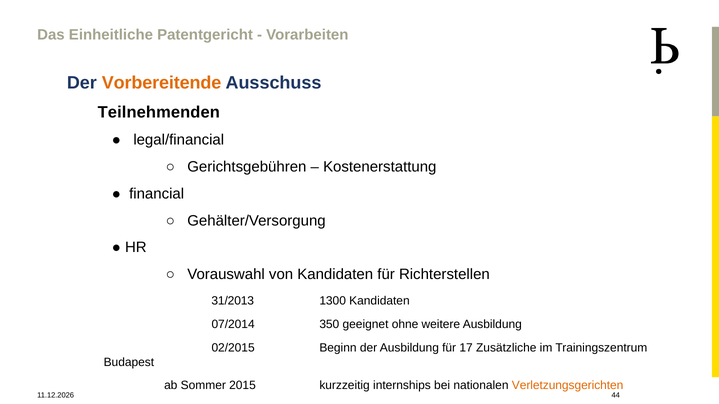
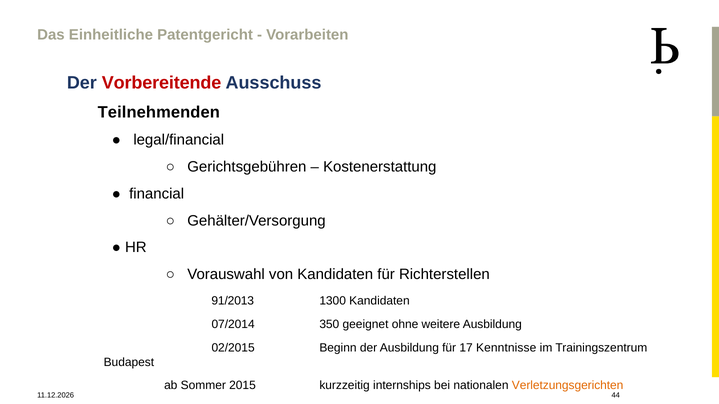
Vorbereitende colour: orange -> red (162, 83)
31/2013: 31/2013 -> 91/2013 (233, 301)
Zusätzliche: Zusätzliche -> Kenntnisse (506, 348)
